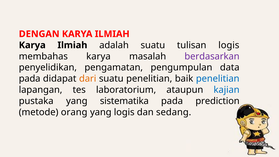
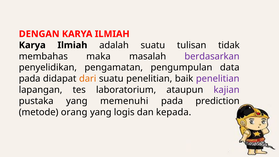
tulisan logis: logis -> tidak (229, 45)
membahas karya: karya -> maka (98, 56)
penelitian colour: blue -> purple (218, 79)
kajian colour: blue -> purple (227, 90)
sistematika: sistematika -> memenuhi (124, 101)
sedang: sedang -> kepada (174, 112)
